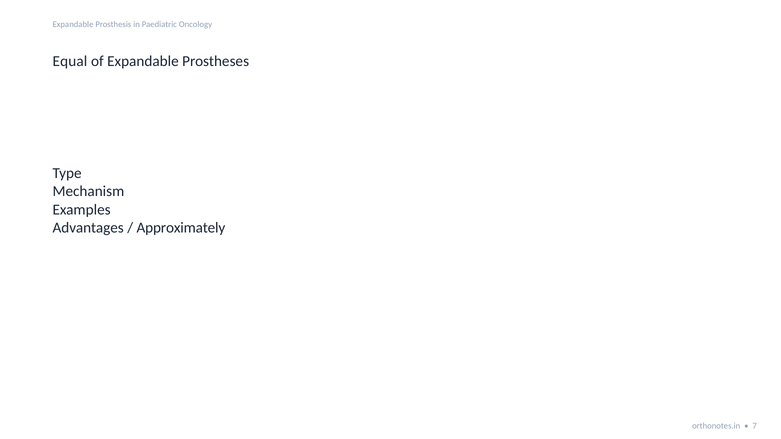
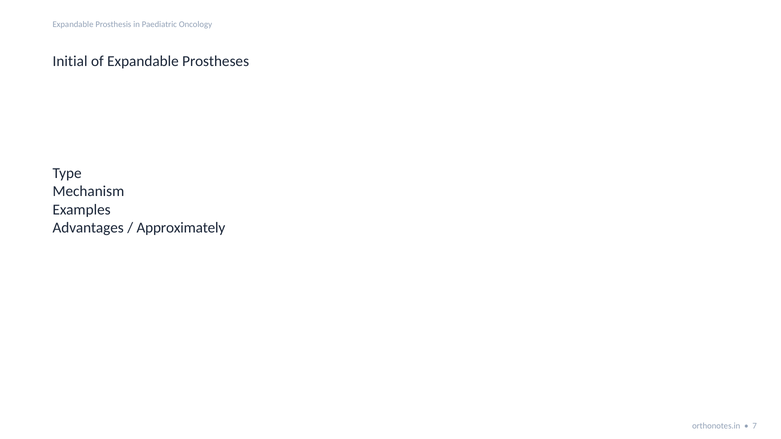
Equal: Equal -> Initial (70, 61)
